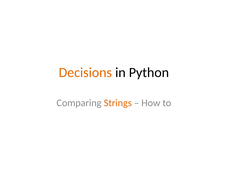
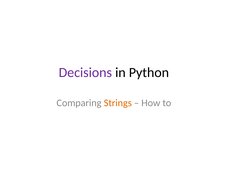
Decisions colour: orange -> purple (85, 72)
